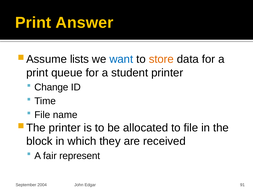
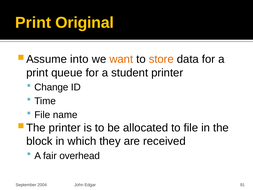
Answer: Answer -> Original (85, 23)
lists: lists -> into (79, 59)
want colour: blue -> orange (121, 59)
represent: represent -> overhead (80, 156)
